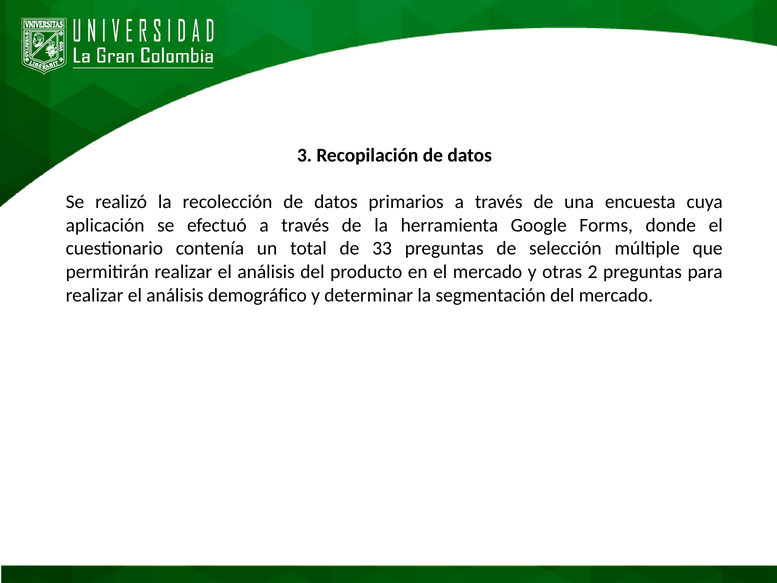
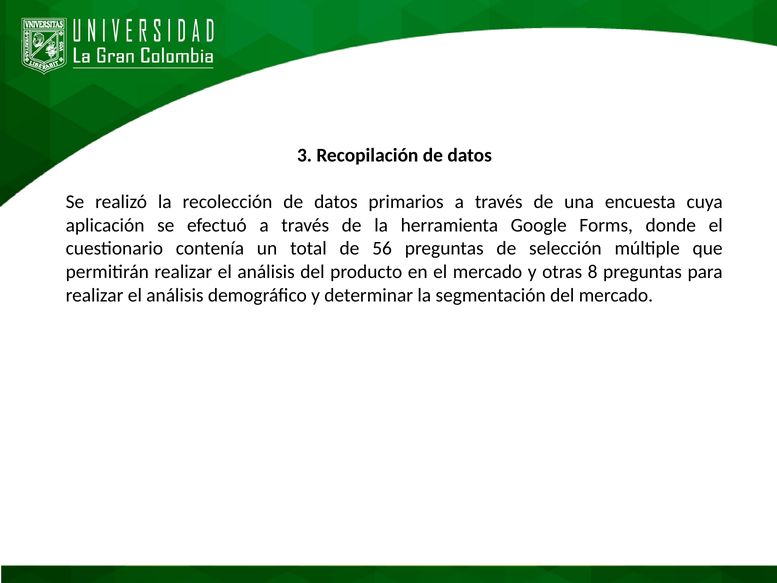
33: 33 -> 56 (382, 248)
2: 2 -> 8 (593, 272)
